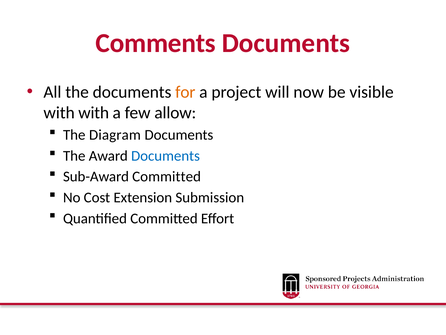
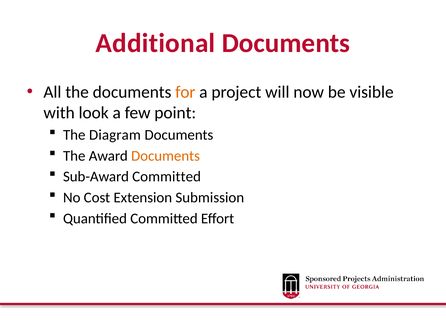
Comments: Comments -> Additional (155, 43)
with with: with -> look (94, 113)
allow: allow -> point (175, 113)
Documents colour: blue -> orange (165, 156)
